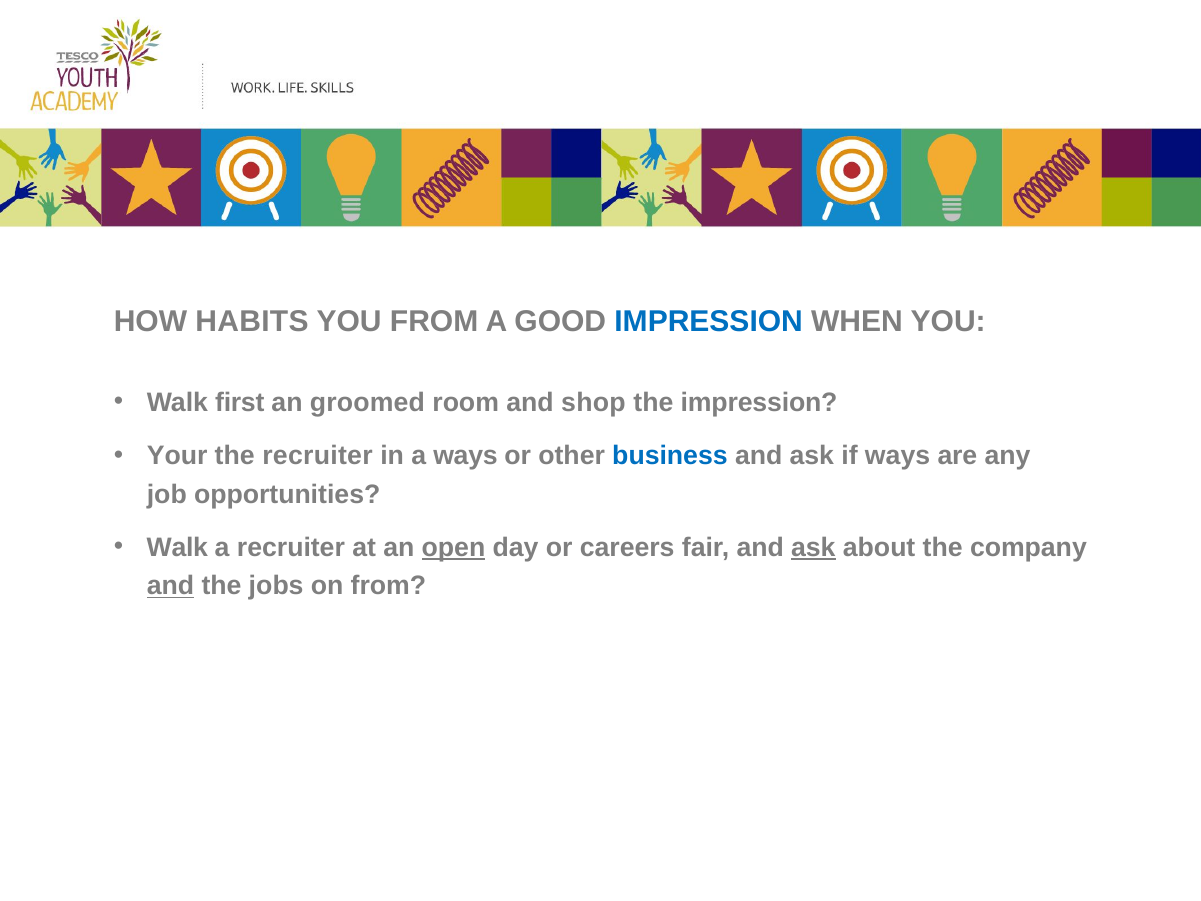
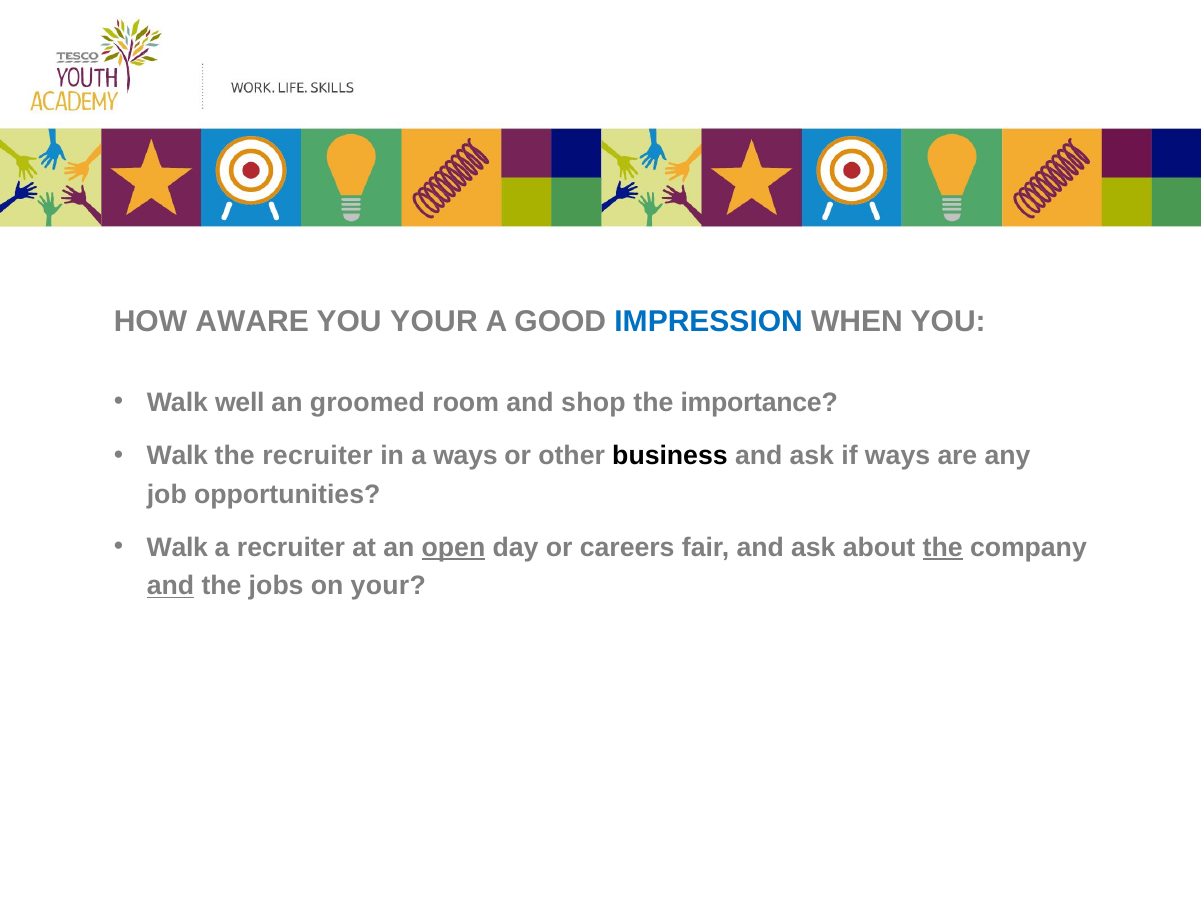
HABITS: HABITS -> AWARE (252, 321)
YOU FROM: FROM -> YOUR (434, 321)
first: first -> well (240, 402)
the impression: impression -> importance (759, 402)
Your: Your -> Walk (177, 456)
business colour: blue -> black (670, 456)
ask underline: present -> none (813, 548)
the underline: none -> present (943, 548)
on from: from -> your (388, 586)
